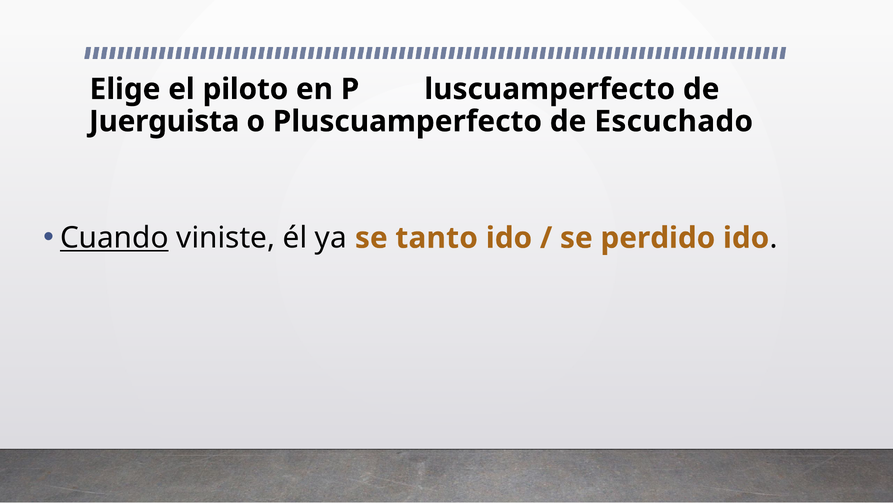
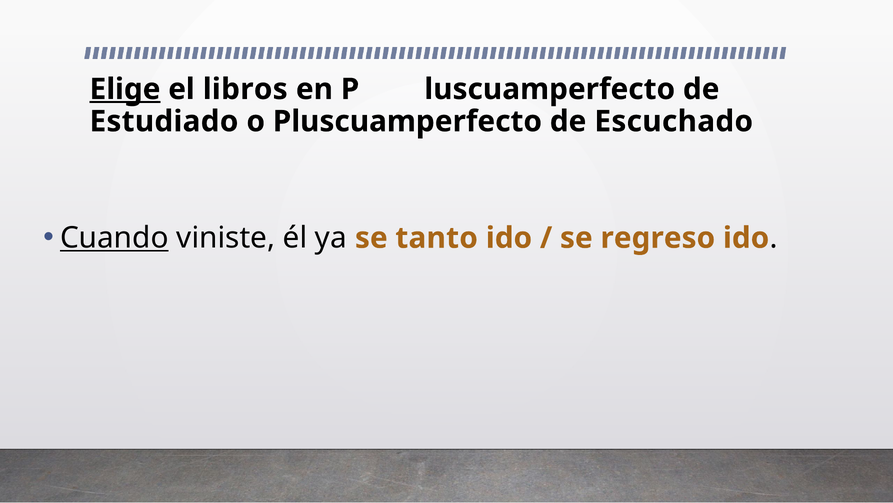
Elige underline: none -> present (125, 89)
piloto: piloto -> libros (245, 89)
Juerguista: Juerguista -> Estudiado (164, 121)
perdido: perdido -> regreso (658, 238)
